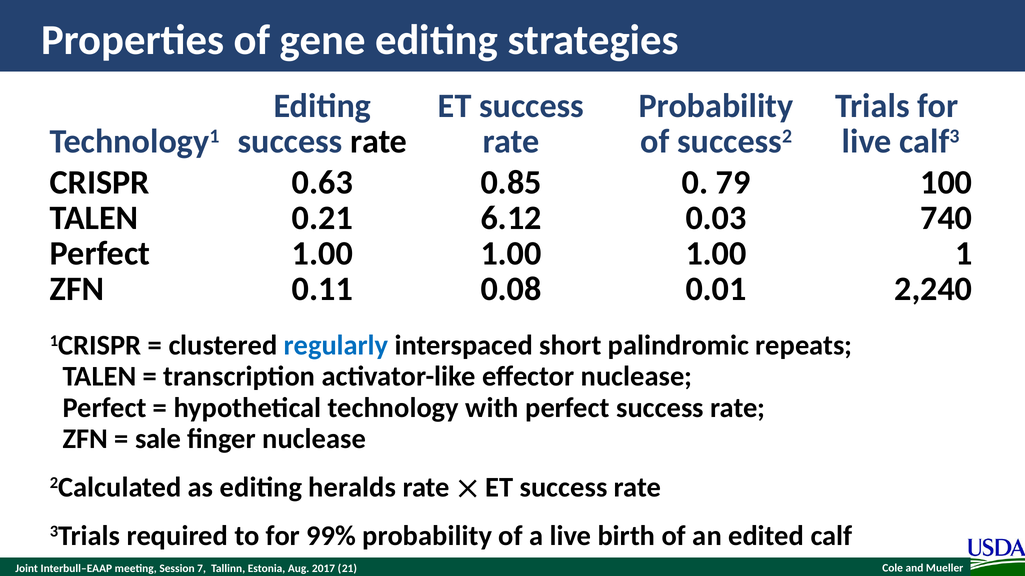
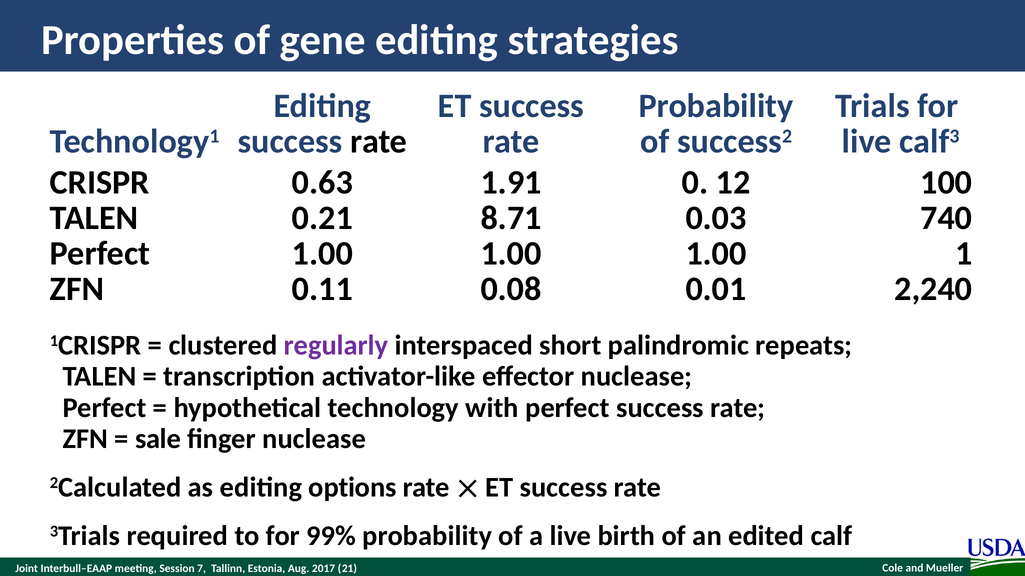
0.85: 0.85 -> 1.91 (511, 183)
79: 79 -> 12 (733, 183)
6.12: 6.12 -> 8.71 (511, 218)
regularly colour: blue -> purple (336, 346)
heralds: heralds -> options (352, 488)
